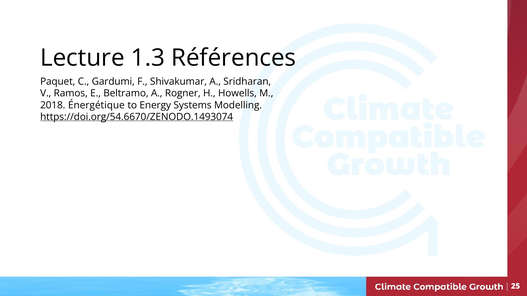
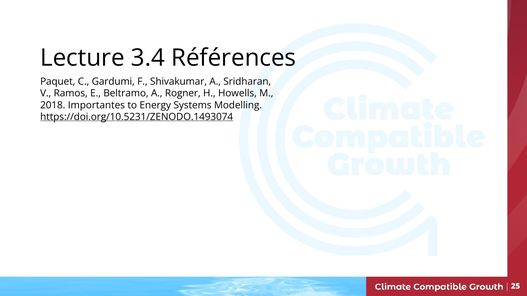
1.3: 1.3 -> 3.4 (148, 58)
Énergétique: Énergétique -> Importantes (96, 105)
https://doi.org/54.6670/ZENODO.1493074: https://doi.org/54.6670/ZENODO.1493074 -> https://doi.org/10.5231/ZENODO.1493074 (137, 117)
